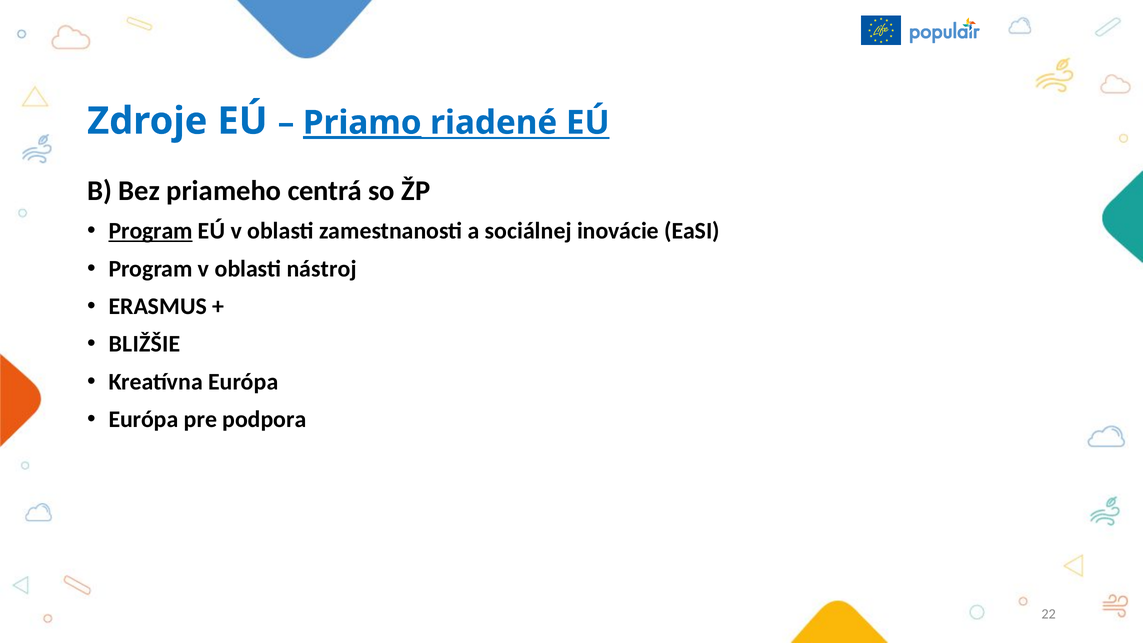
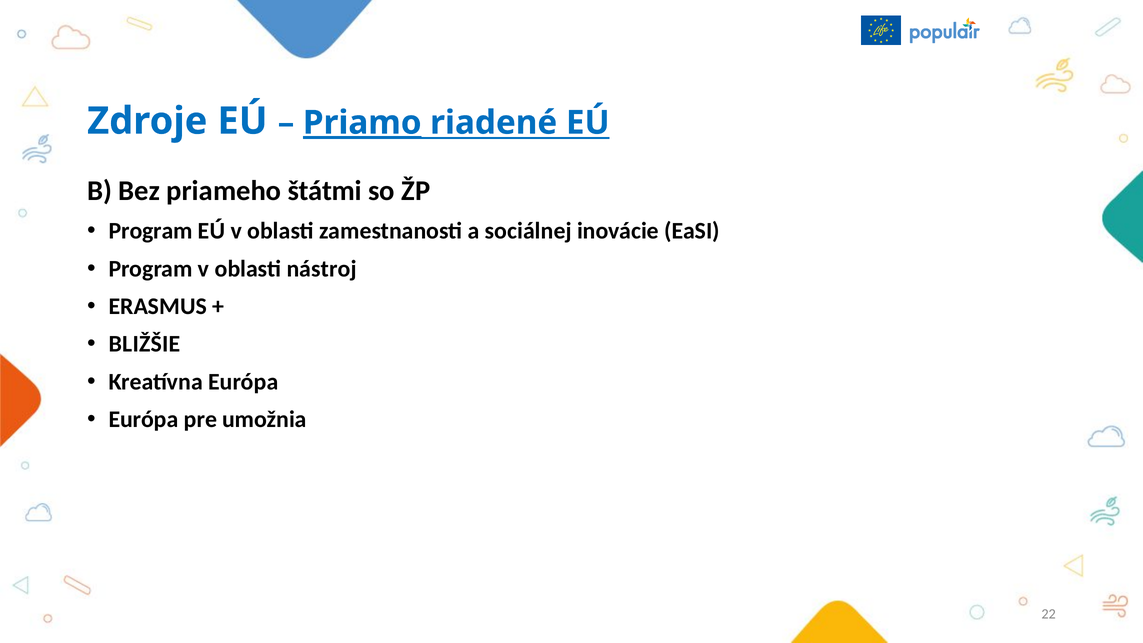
centrá: centrá -> štátmi (325, 191)
Program underline: present -> none (151, 231)
podpora: podpora -> umožnia (264, 419)
